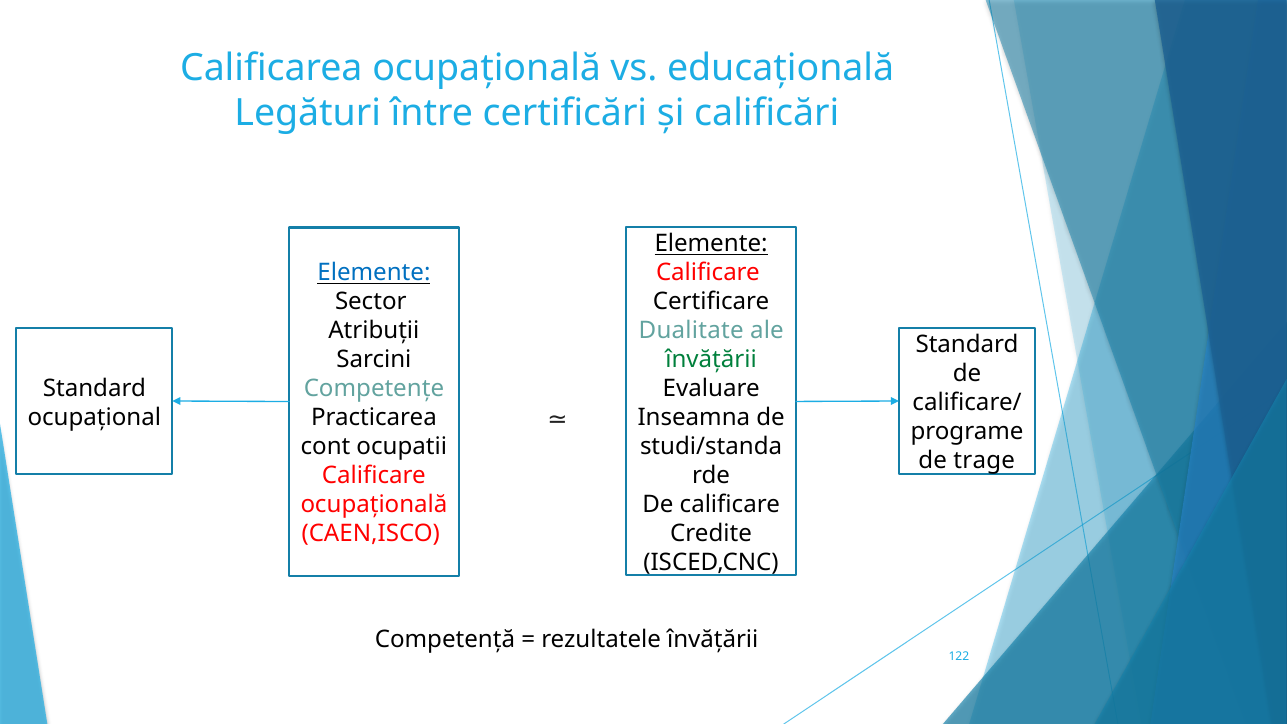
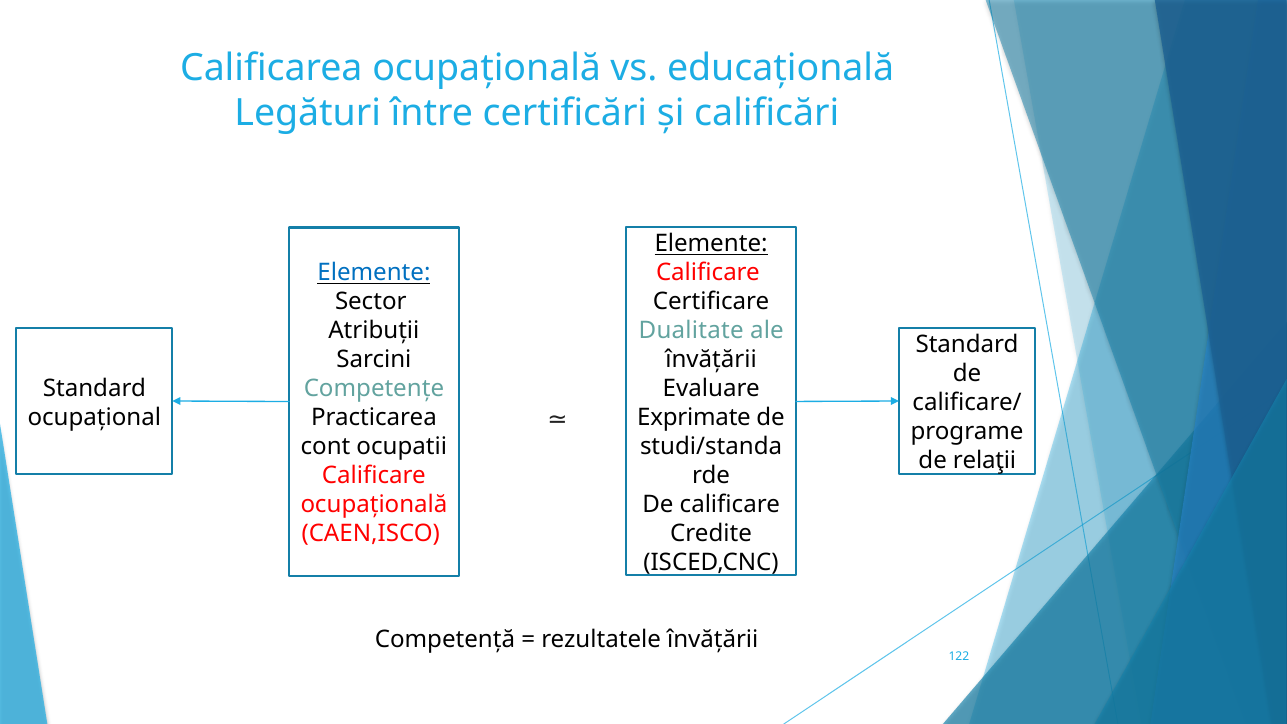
învățării colour: green -> black (711, 360)
Inseamna: Inseamna -> Exprimate (694, 418)
trage: trage -> relaţii (984, 460)
